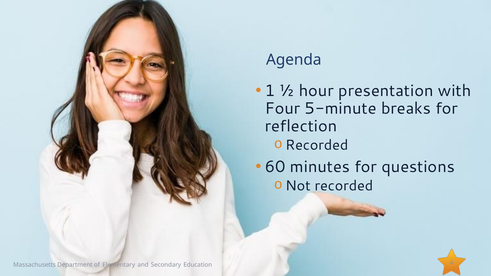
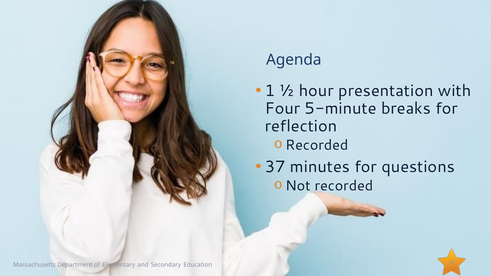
60: 60 -> 37 (275, 167)
